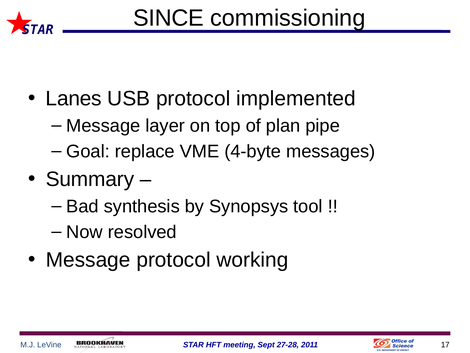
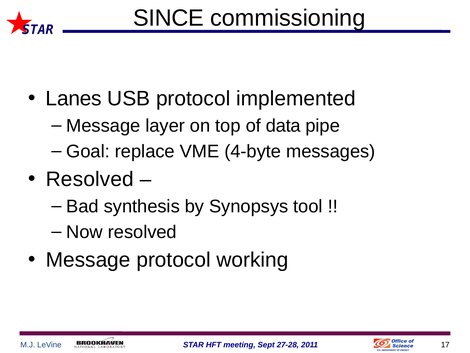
plan: plan -> data (283, 126)
Summary: Summary -> Resolved (90, 179)
